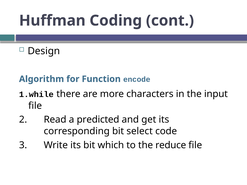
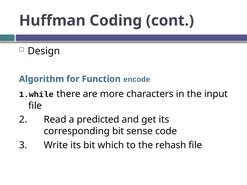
select: select -> sense (140, 131)
reduce: reduce -> rehash (171, 145)
